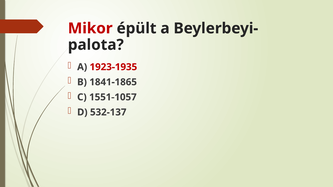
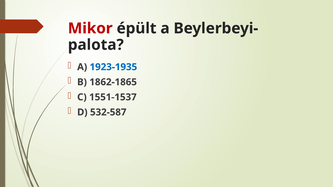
1923-1935 colour: red -> blue (113, 67)
1841-1865: 1841-1865 -> 1862-1865 (113, 82)
1551-1057: 1551-1057 -> 1551-1537 (113, 97)
532-137: 532-137 -> 532-587 (108, 112)
